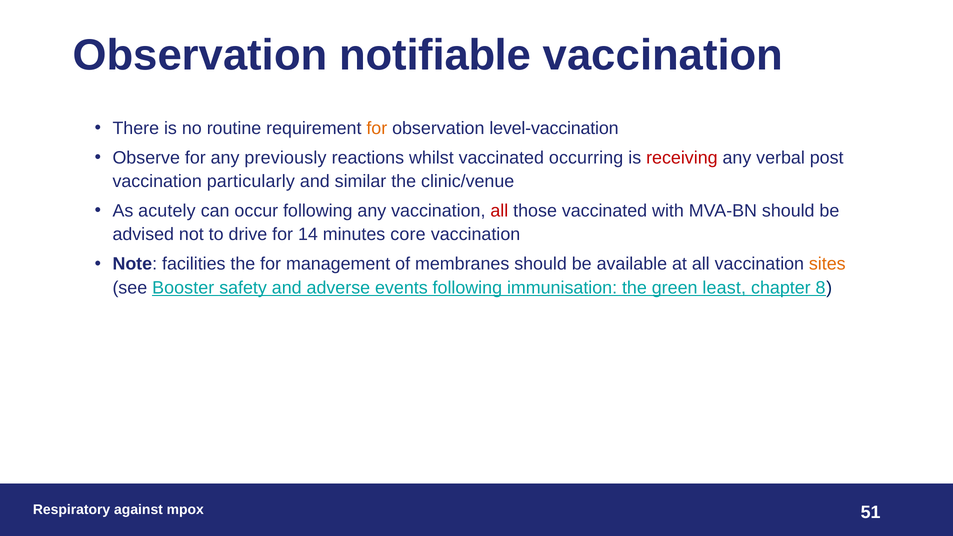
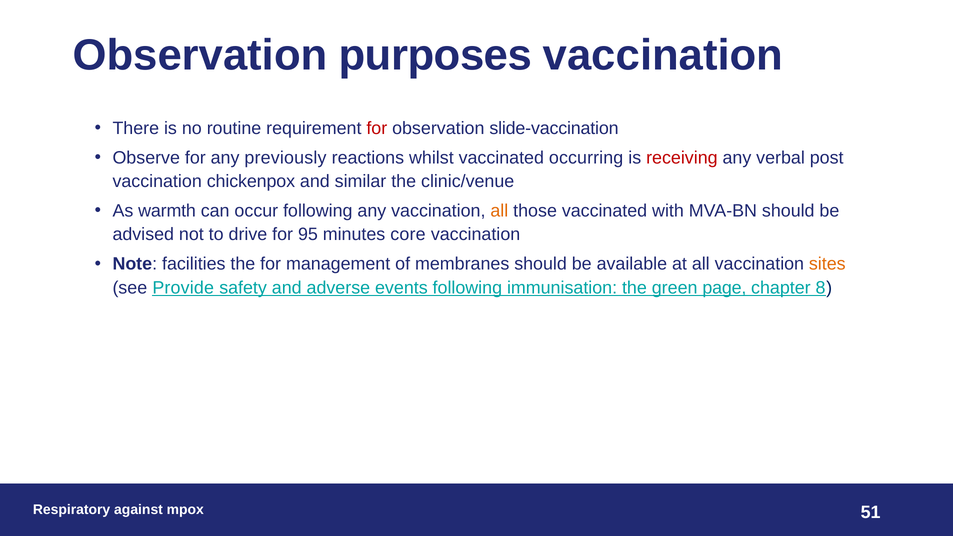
notifiable: notifiable -> purposes (435, 55)
for colour: orange -> red (377, 128)
level-vaccination: level-vaccination -> slide-vaccination (554, 128)
particularly: particularly -> chickenpox (251, 181)
acutely: acutely -> warmth (167, 211)
all colour: red -> orange (499, 211)
14: 14 -> 95 (308, 235)
Booster: Booster -> Provide (183, 288)
least: least -> page (724, 288)
